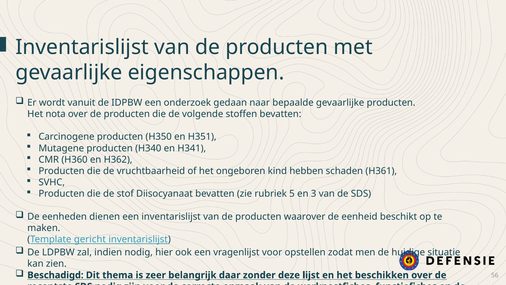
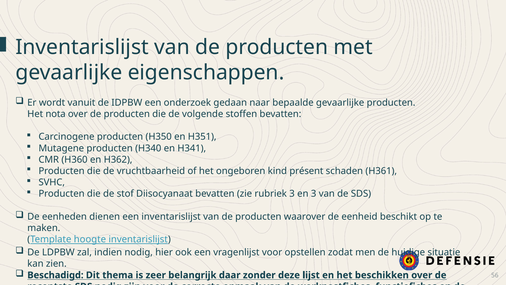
hebben: hebben -> présent (306, 171)
rubriek 5: 5 -> 3 (292, 194)
gericht: gericht -> hoogte (90, 239)
